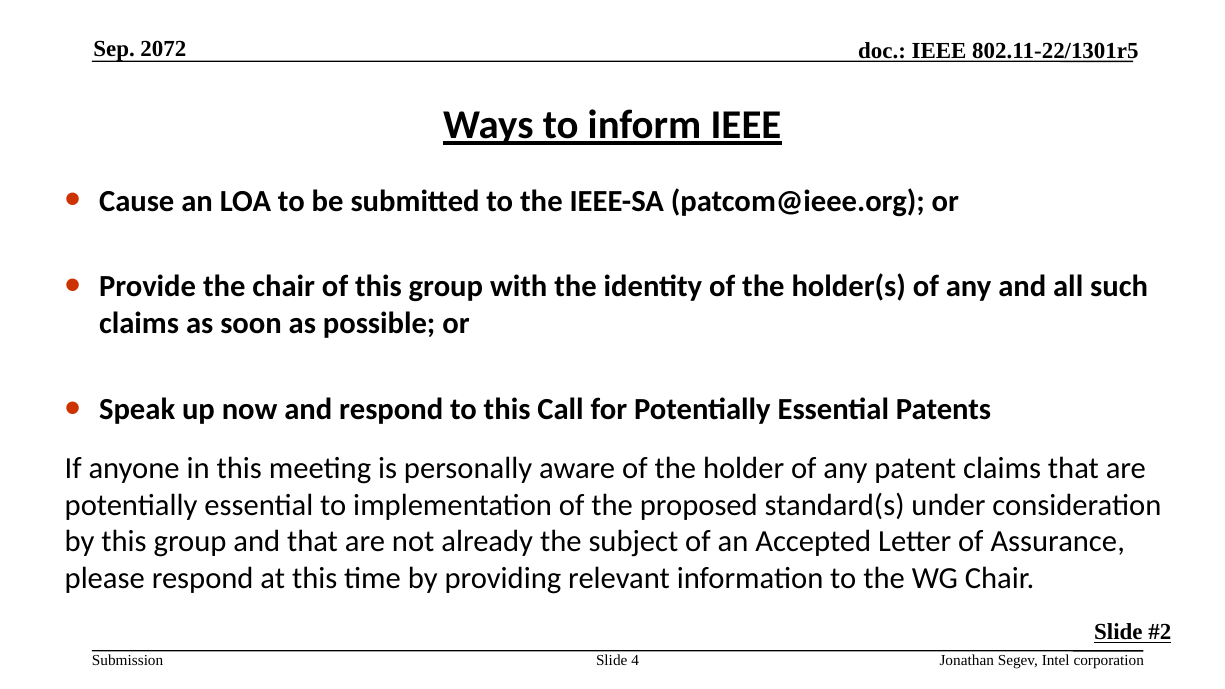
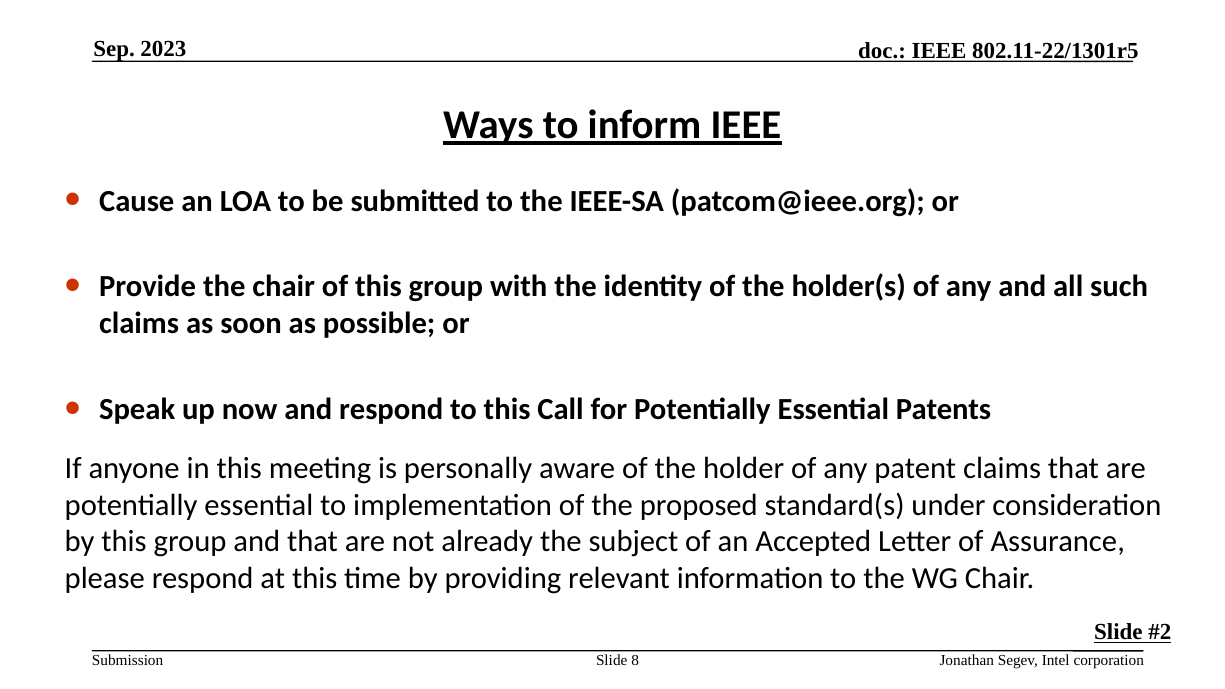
2072: 2072 -> 2023 (163, 49)
4: 4 -> 8 (635, 661)
